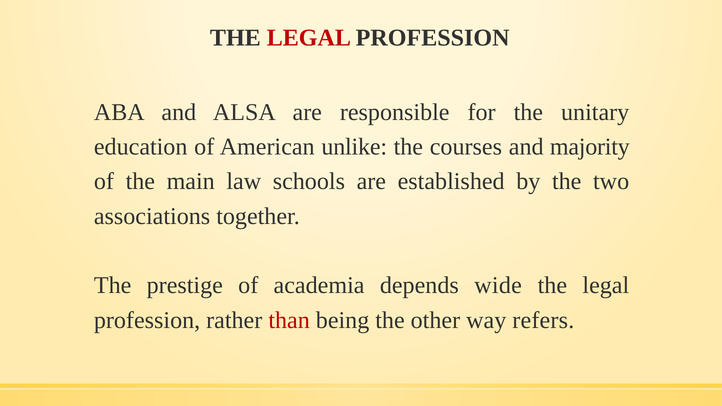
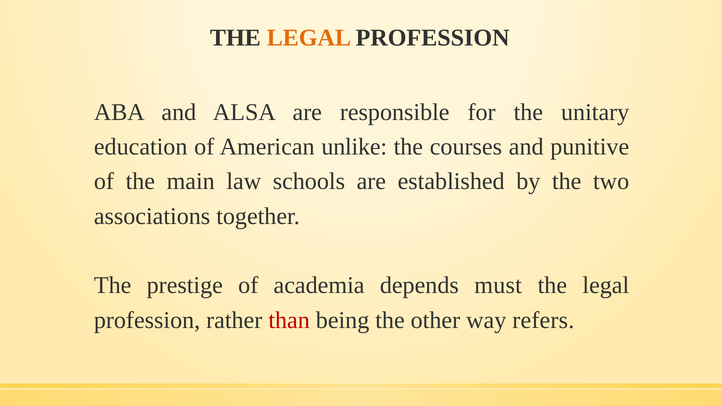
LEGAL colour: red -> orange (309, 38)
majority: majority -> punitive (590, 147)
wide: wide -> must (498, 286)
